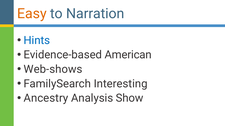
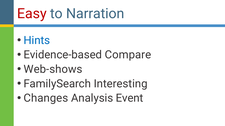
Easy colour: orange -> red (32, 14)
American: American -> Compare (128, 55)
Ancestry: Ancestry -> Changes (46, 99)
Show: Show -> Event (130, 99)
